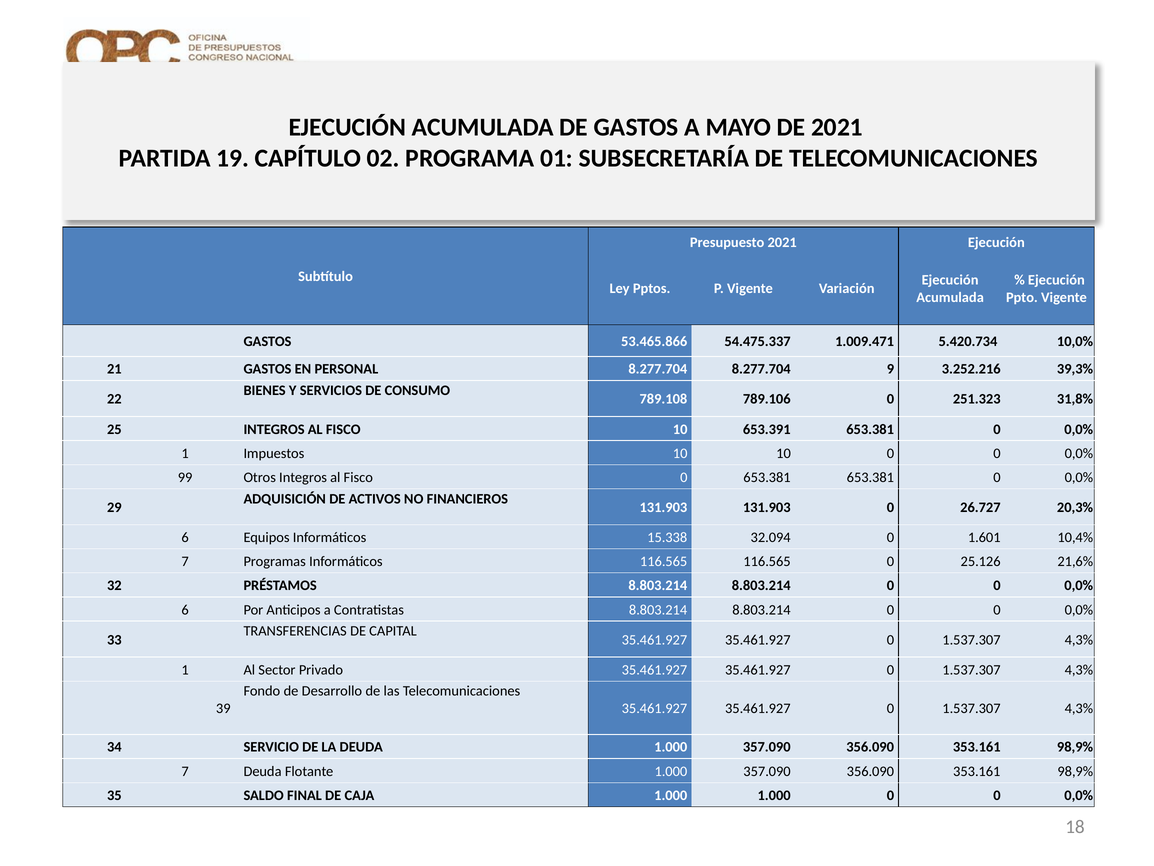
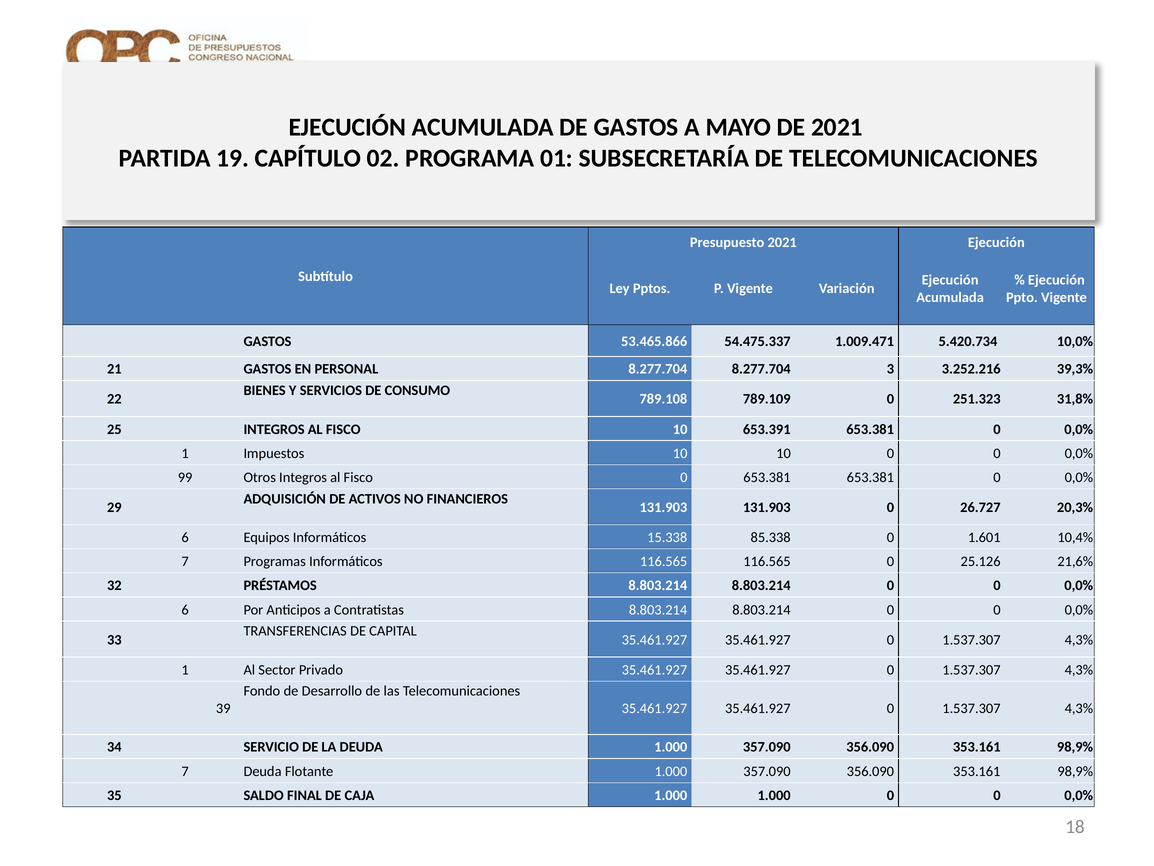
9: 9 -> 3 (891, 369)
789.106: 789.106 -> 789.109 (767, 399)
32.094: 32.094 -> 85.338 (771, 537)
